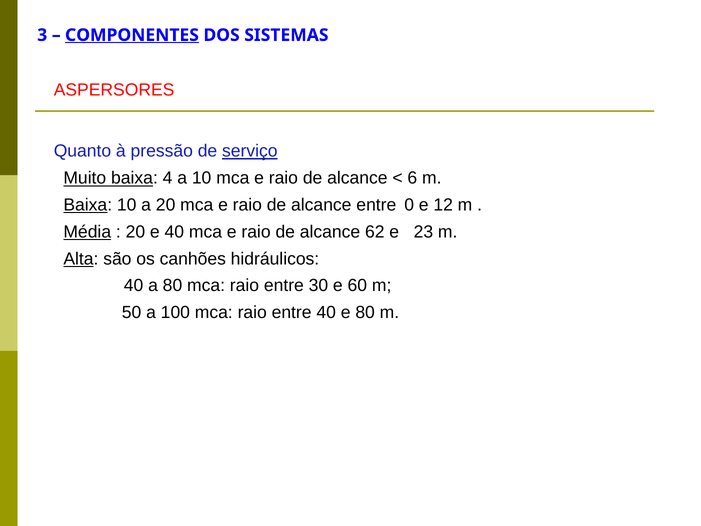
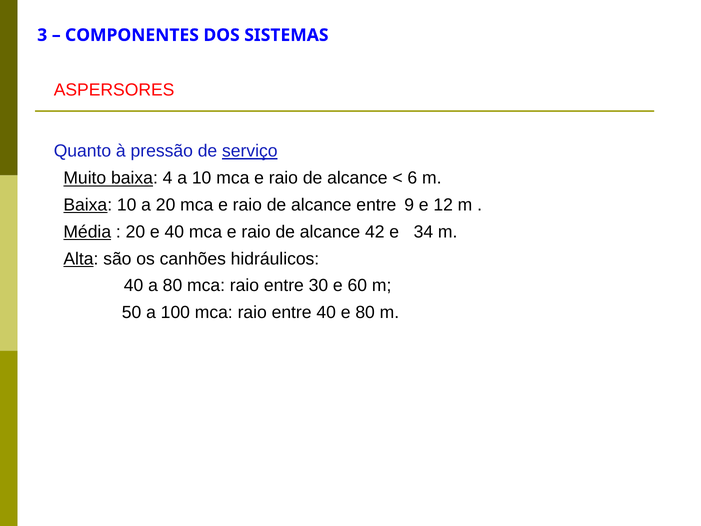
COMPONENTES underline: present -> none (132, 35)
0: 0 -> 9 (409, 205)
62: 62 -> 42 (375, 232)
23: 23 -> 34 (423, 232)
